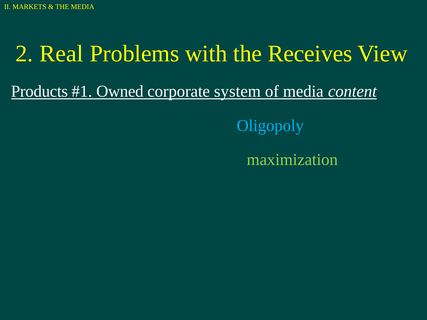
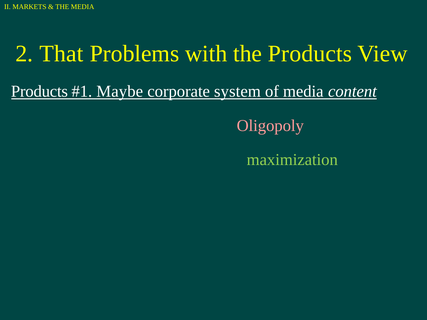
Real: Real -> That (61, 54)
the Receives: Receives -> Products (310, 54)
Owned: Owned -> Maybe (120, 92)
Oligopoly colour: light blue -> pink (270, 126)
